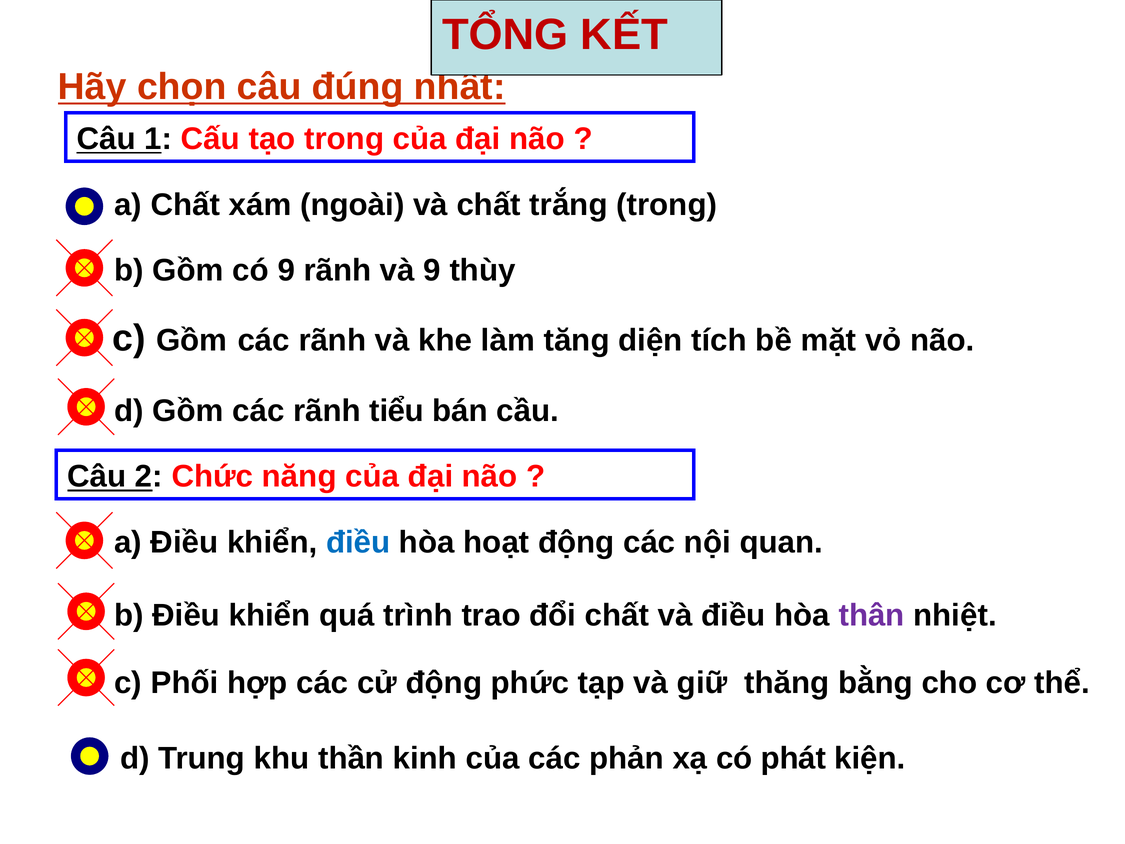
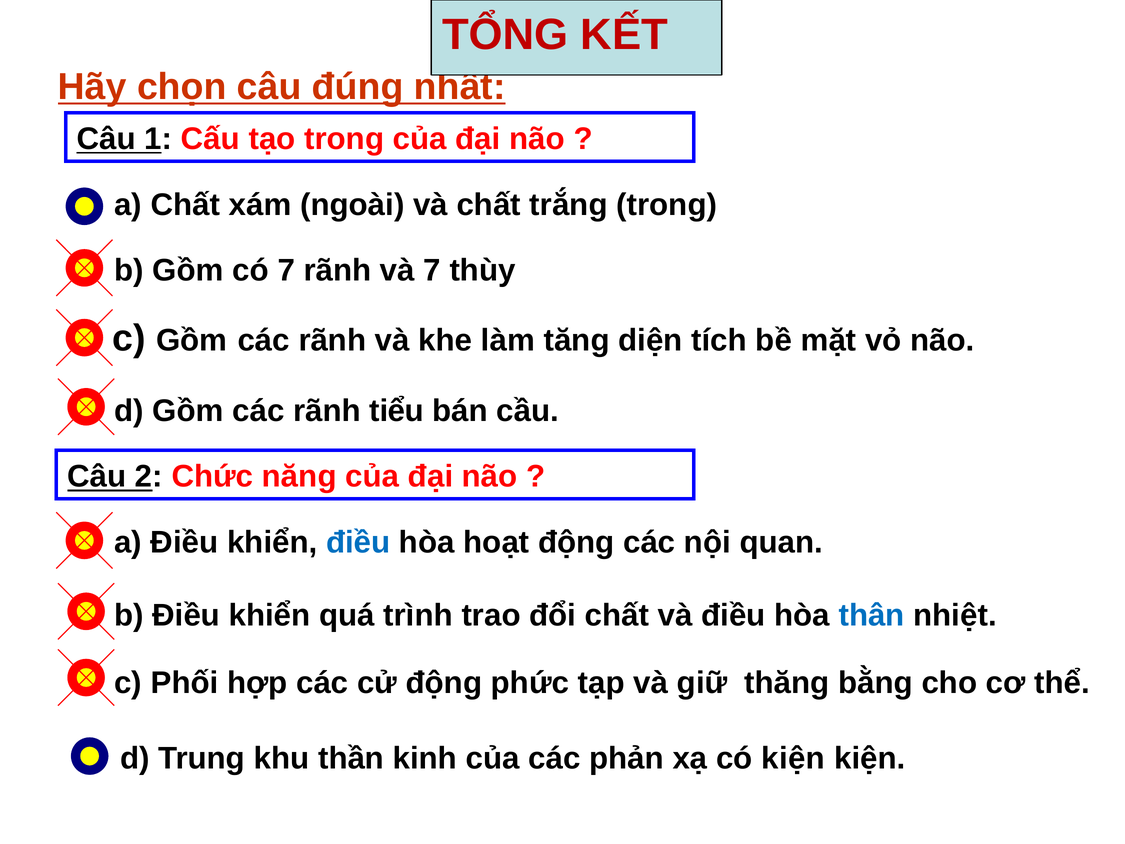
có 9: 9 -> 7 (286, 270)
và 9: 9 -> 7 (432, 270)
thân colour: purple -> blue (872, 615)
có phát: phát -> kiện (793, 758)
